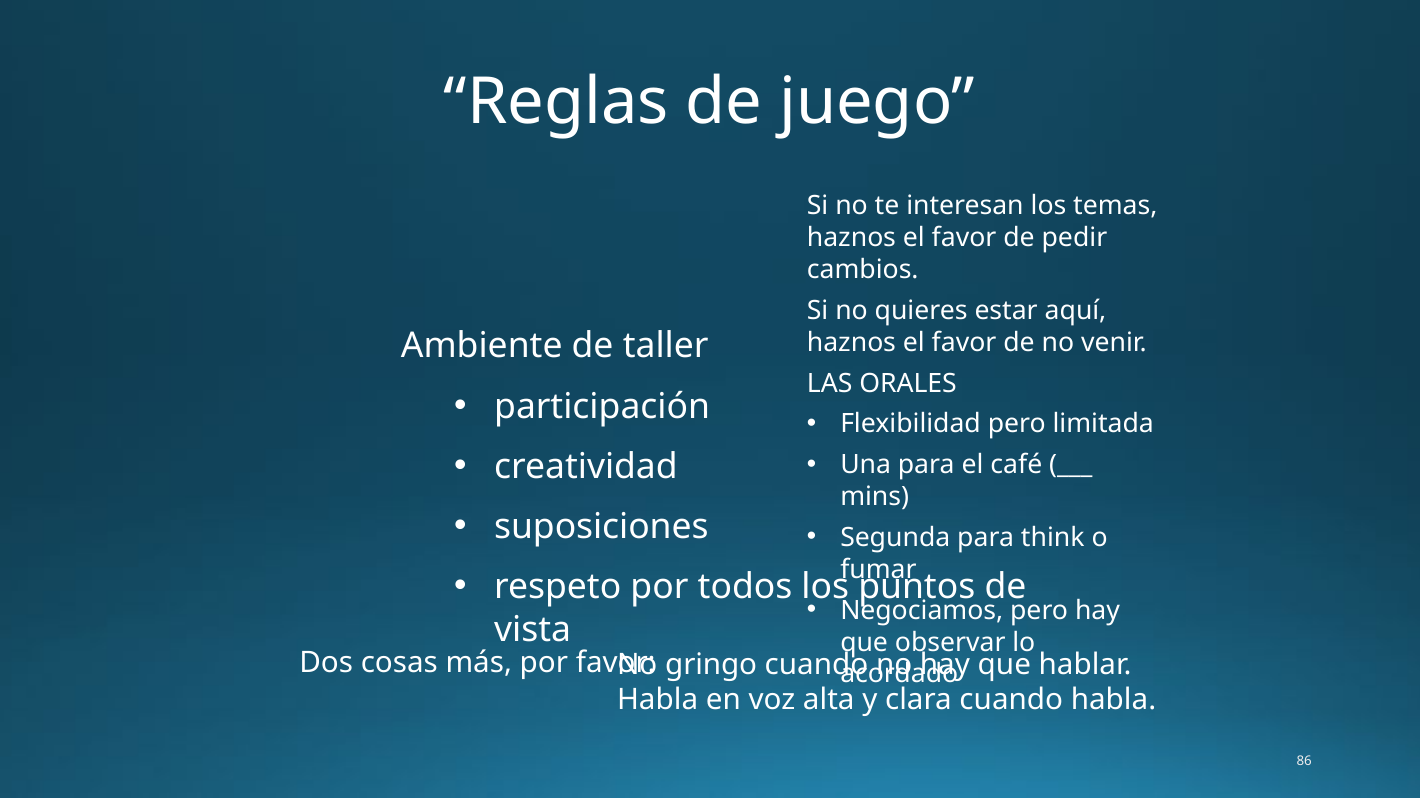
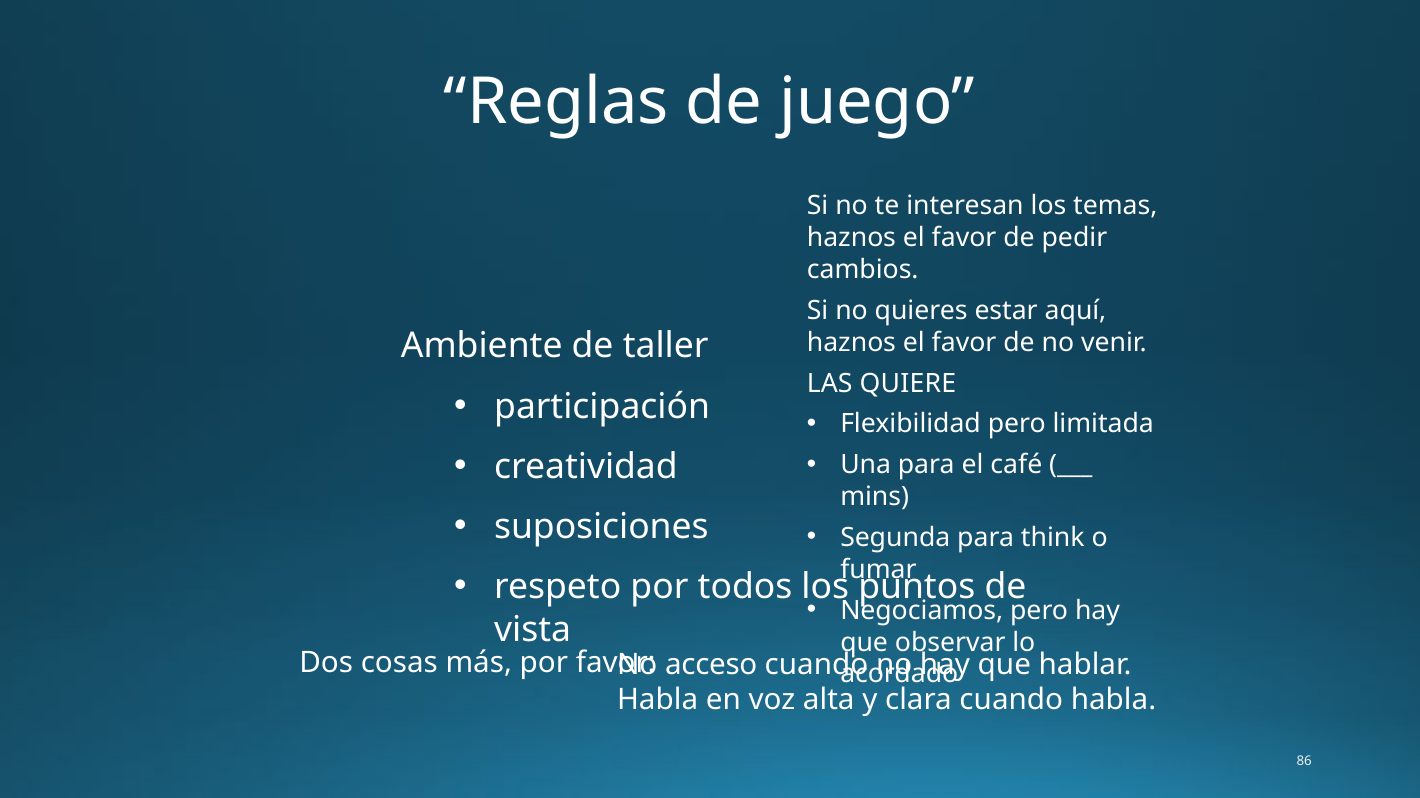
ORALES: ORALES -> QUIERE (908, 384)
gringo: gringo -> acceso (711, 665)
